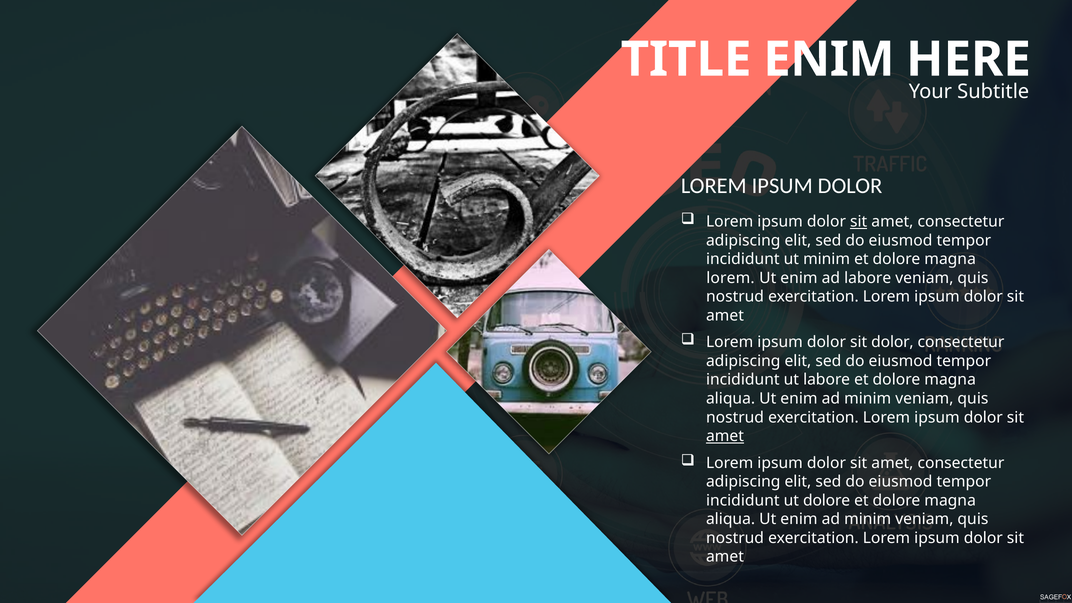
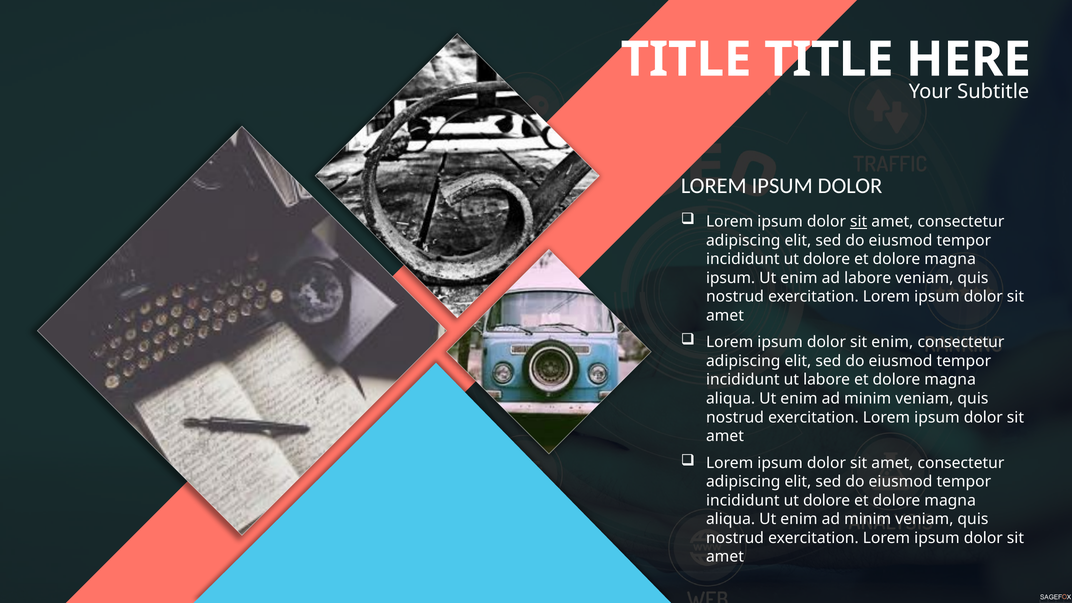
TITLE ENIM: ENIM -> TITLE (829, 60)
minim: minim -> dolore (827, 259)
lorem: lorem -> ipsum (731, 278)
sit dolor: dolor -> enim (892, 342)
amet underline: present -> none (725, 436)
